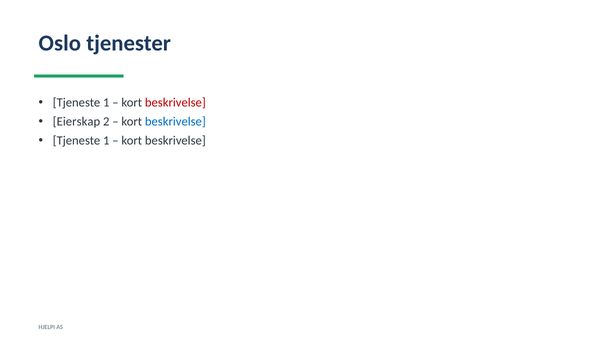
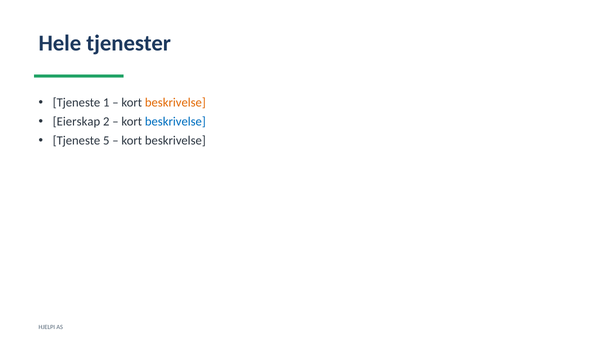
Oslo: Oslo -> Hele (60, 43)
beskrivelse colour: red -> orange (175, 103)
1: 1 -> 5 (106, 141)
